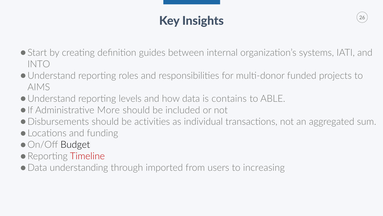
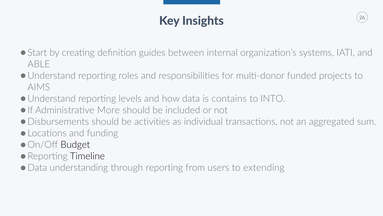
INTO: INTO -> ABLE (39, 64)
ABLE: ABLE -> INTO (273, 98)
Timeline colour: red -> black (87, 156)
through imported: imported -> reporting (164, 167)
increasing: increasing -> extending (264, 167)
